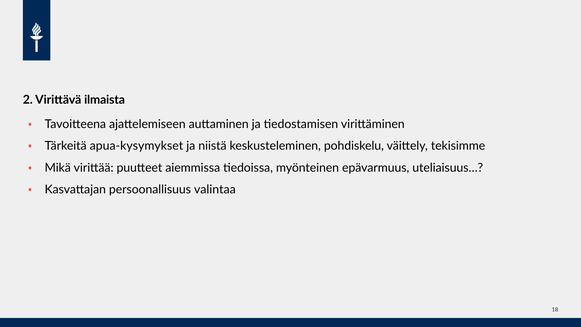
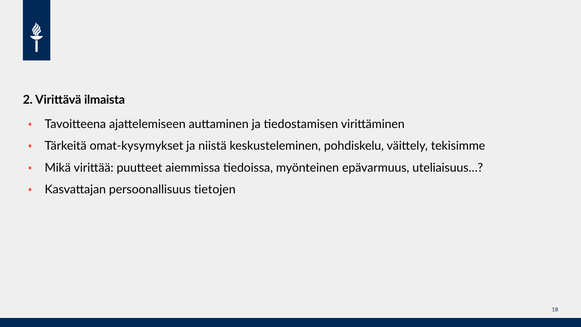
apua-kysymykset: apua-kysymykset -> omat-kysymykset (136, 146)
valintaa: valintaa -> tietojen (215, 189)
